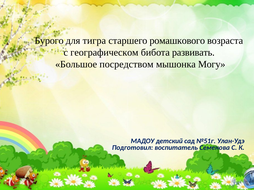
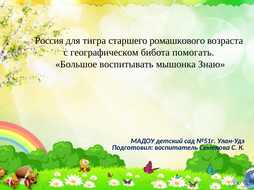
Бурого: Бурого -> Россия (49, 41)
развивать: развивать -> помогать (193, 53)
посредством: посредством -> воспитывать (126, 64)
Могу: Могу -> Знаю (212, 64)
